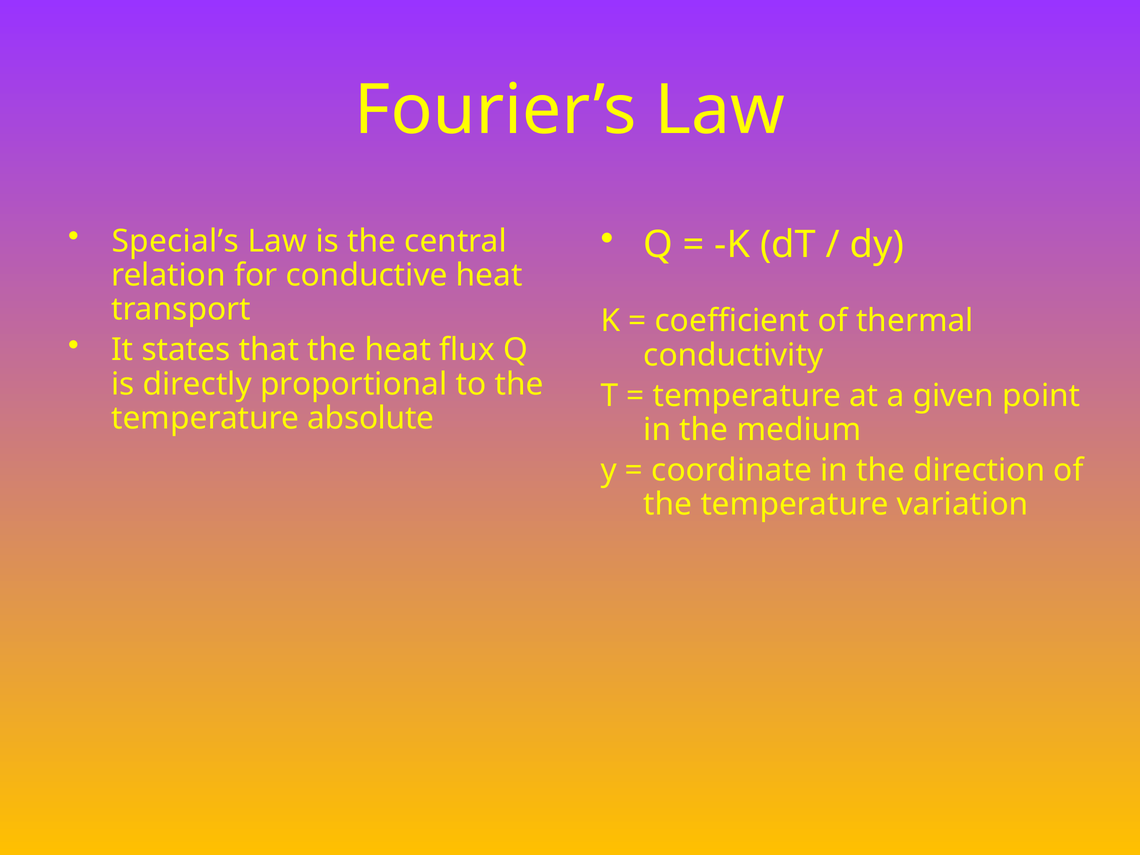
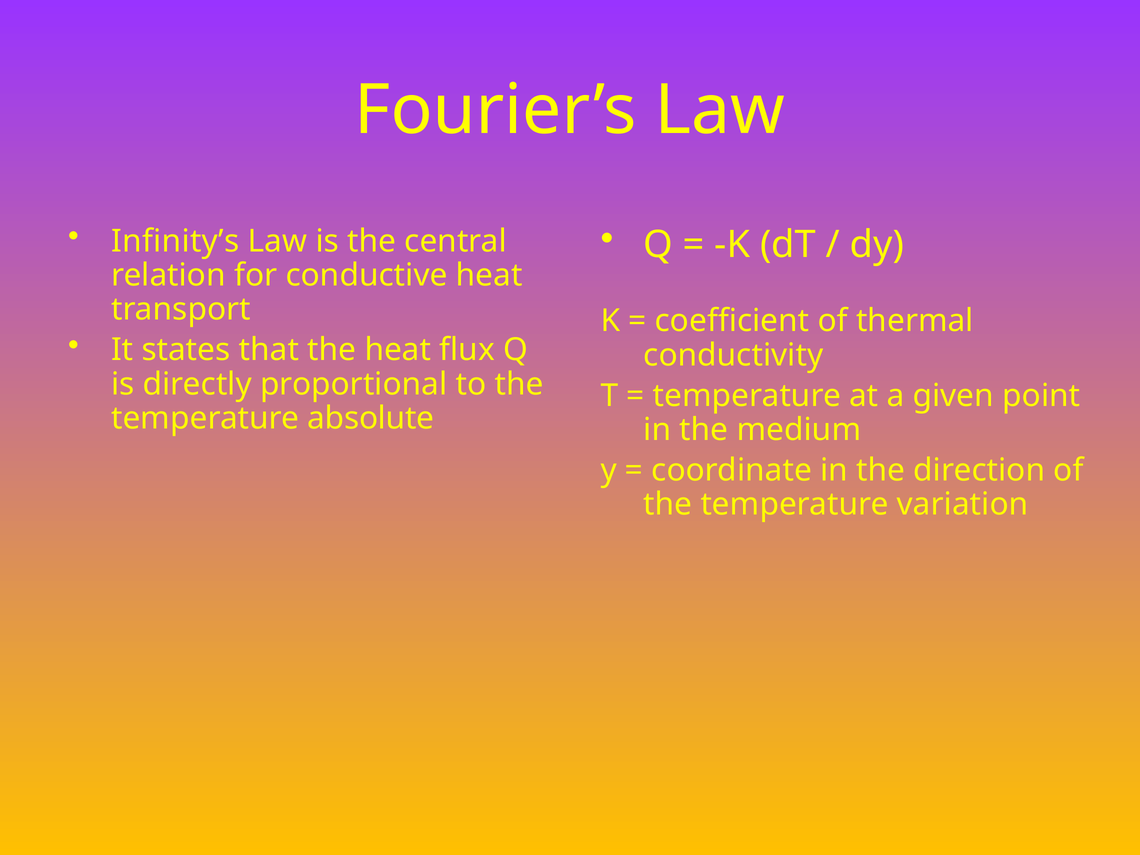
Special’s: Special’s -> Infinity’s (175, 241)
